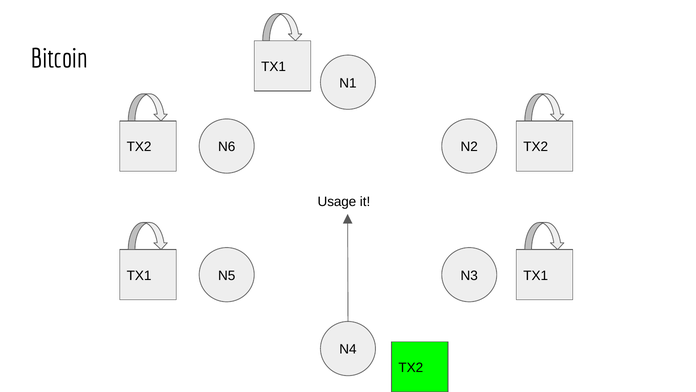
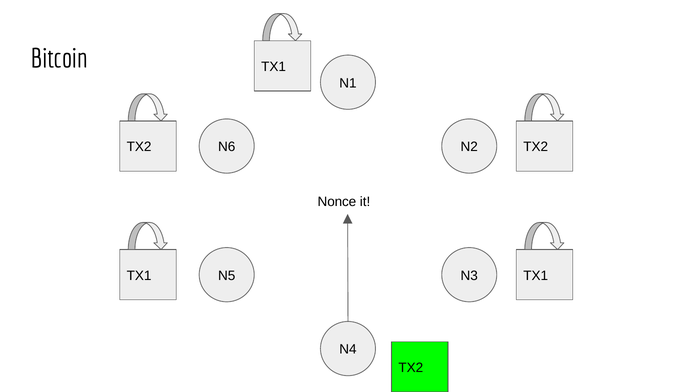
Usage: Usage -> Nonce (337, 202)
